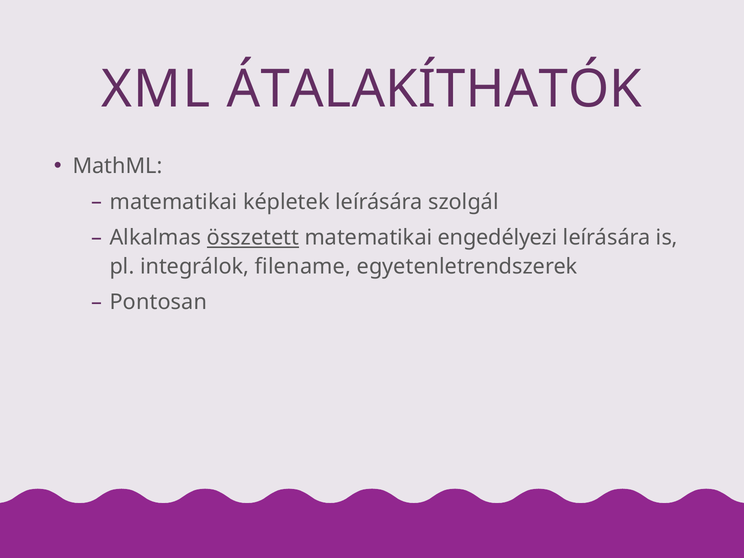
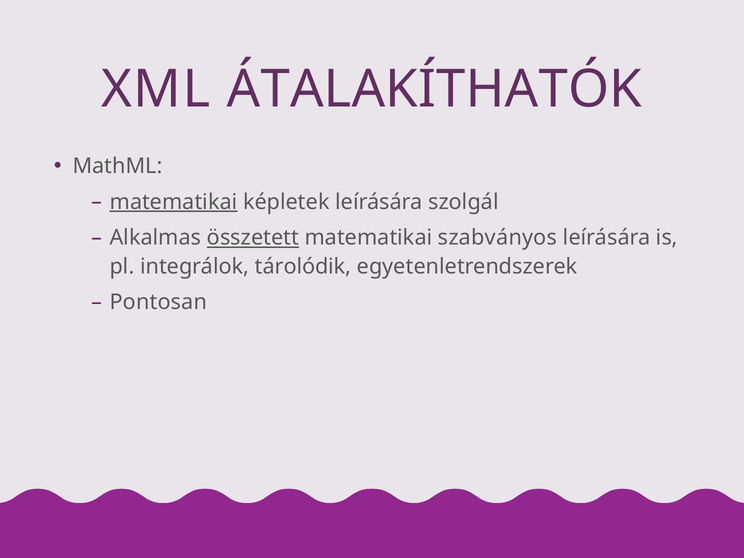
matematikai underline: none -> present (174, 202)
engedélyezi: engedélyezi -> szabványos (498, 238)
filename: filename -> tárolódik (303, 266)
